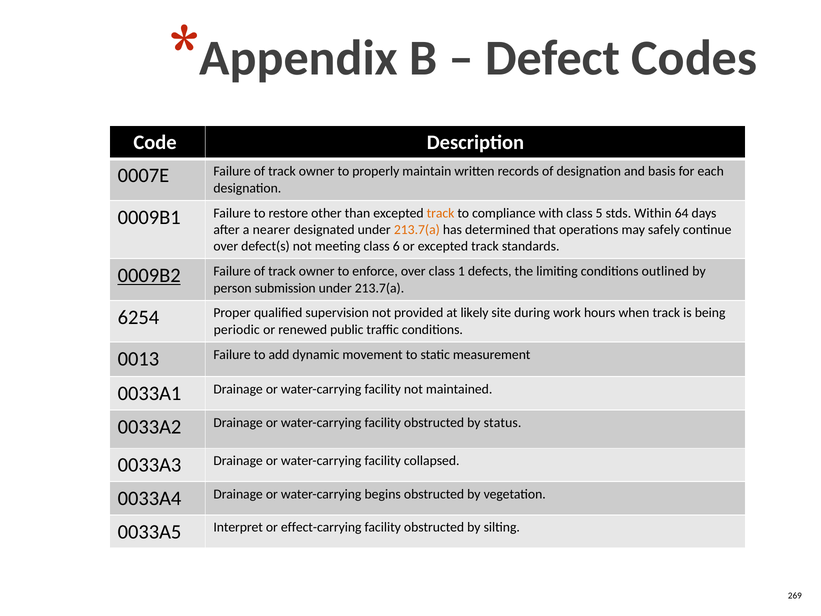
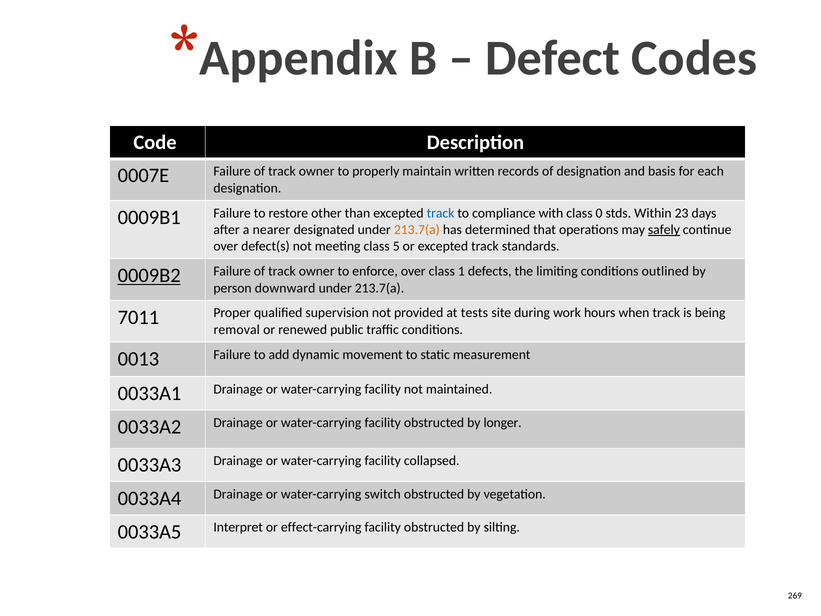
track colour: orange -> blue (441, 213)
5: 5 -> 0 (599, 213)
64: 64 -> 23 (682, 213)
safely underline: none -> present (664, 230)
6: 6 -> 5 (396, 246)
submission: submission -> downward (285, 288)
6254: 6254 -> 7011 (138, 317)
likely: likely -> tests (474, 313)
periodic: periodic -> removal (237, 329)
status: status -> longer (503, 422)
begins: begins -> switch (383, 494)
